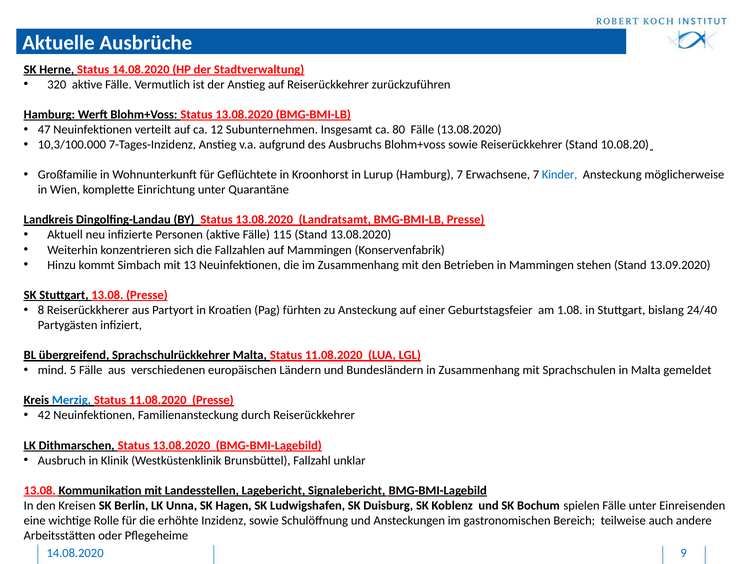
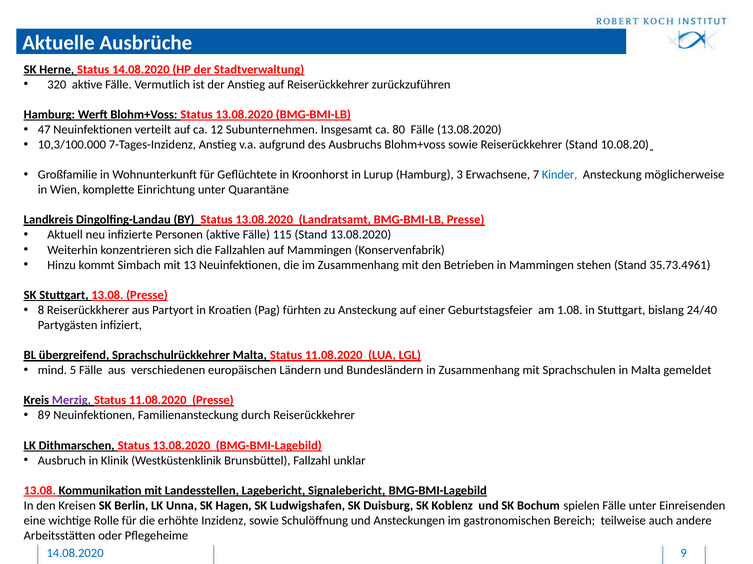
Hamburg 7: 7 -> 3 (460, 175)
13.09.2020: 13.09.2020 -> 35.73.4961 (680, 265)
Merzig colour: blue -> purple (71, 401)
42: 42 -> 89 (44, 416)
